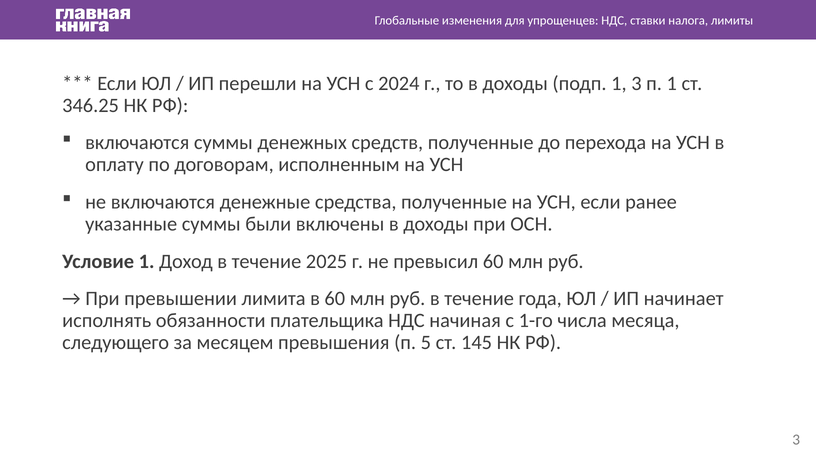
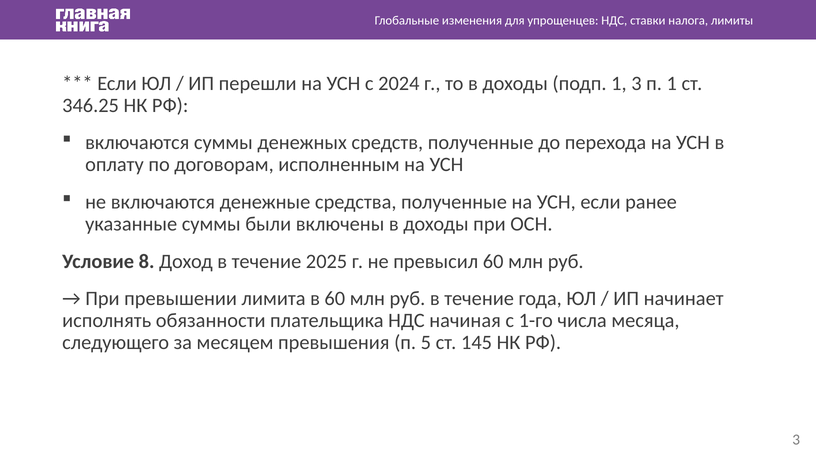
Условие 1: 1 -> 8 (147, 261)
